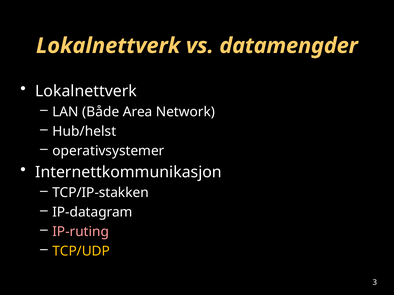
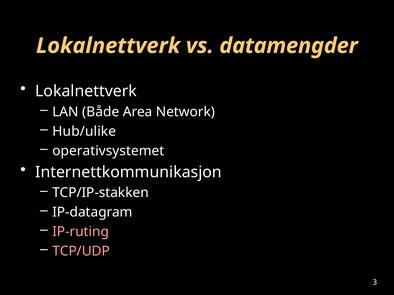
Hub/helst: Hub/helst -> Hub/ulike (84, 132)
operativsystemer: operativsystemer -> operativsystemet (108, 151)
TCP/UDP colour: yellow -> pink (81, 252)
